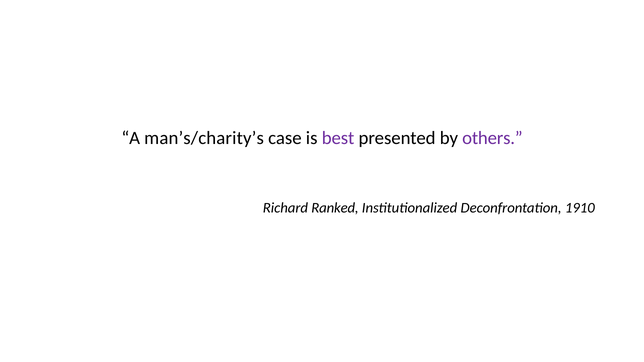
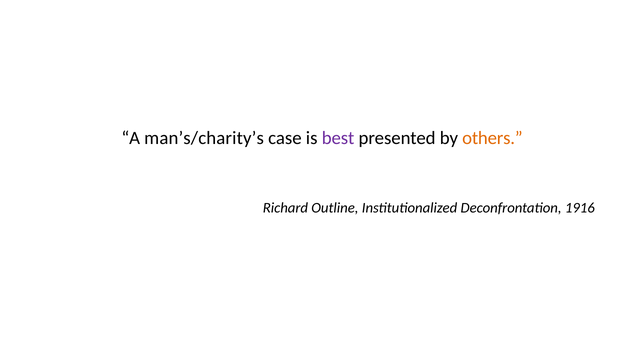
others colour: purple -> orange (492, 138)
Ranked: Ranked -> Outline (335, 208)
1910: 1910 -> 1916 (580, 208)
